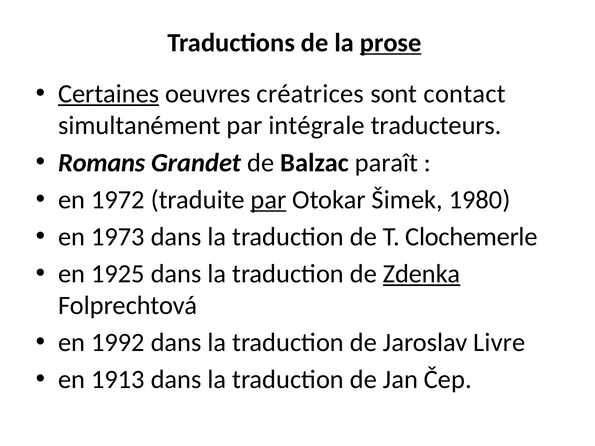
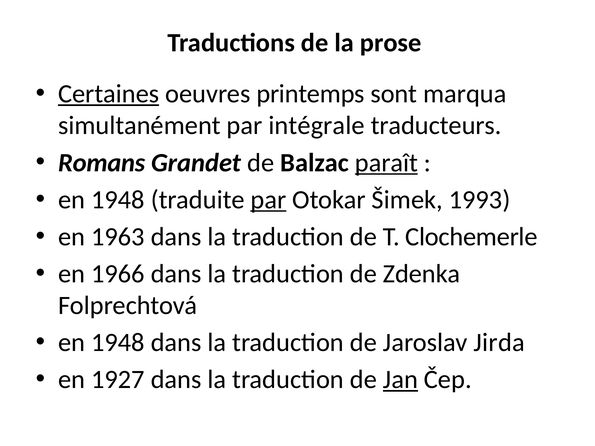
prose underline: present -> none (391, 43)
créatrices: créatrices -> printemps (311, 94)
contact: contact -> marqua (465, 94)
paraît underline: none -> present (386, 163)
1972: 1972 -> 1948 (118, 200)
1980: 1980 -> 1993 (480, 200)
1973: 1973 -> 1963 (118, 237)
1925: 1925 -> 1966 (118, 274)
Zdenka underline: present -> none (422, 274)
1992: 1992 -> 1948 (118, 343)
Livre: Livre -> Jirda (499, 343)
1913: 1913 -> 1927 (118, 380)
Jan underline: none -> present (400, 380)
